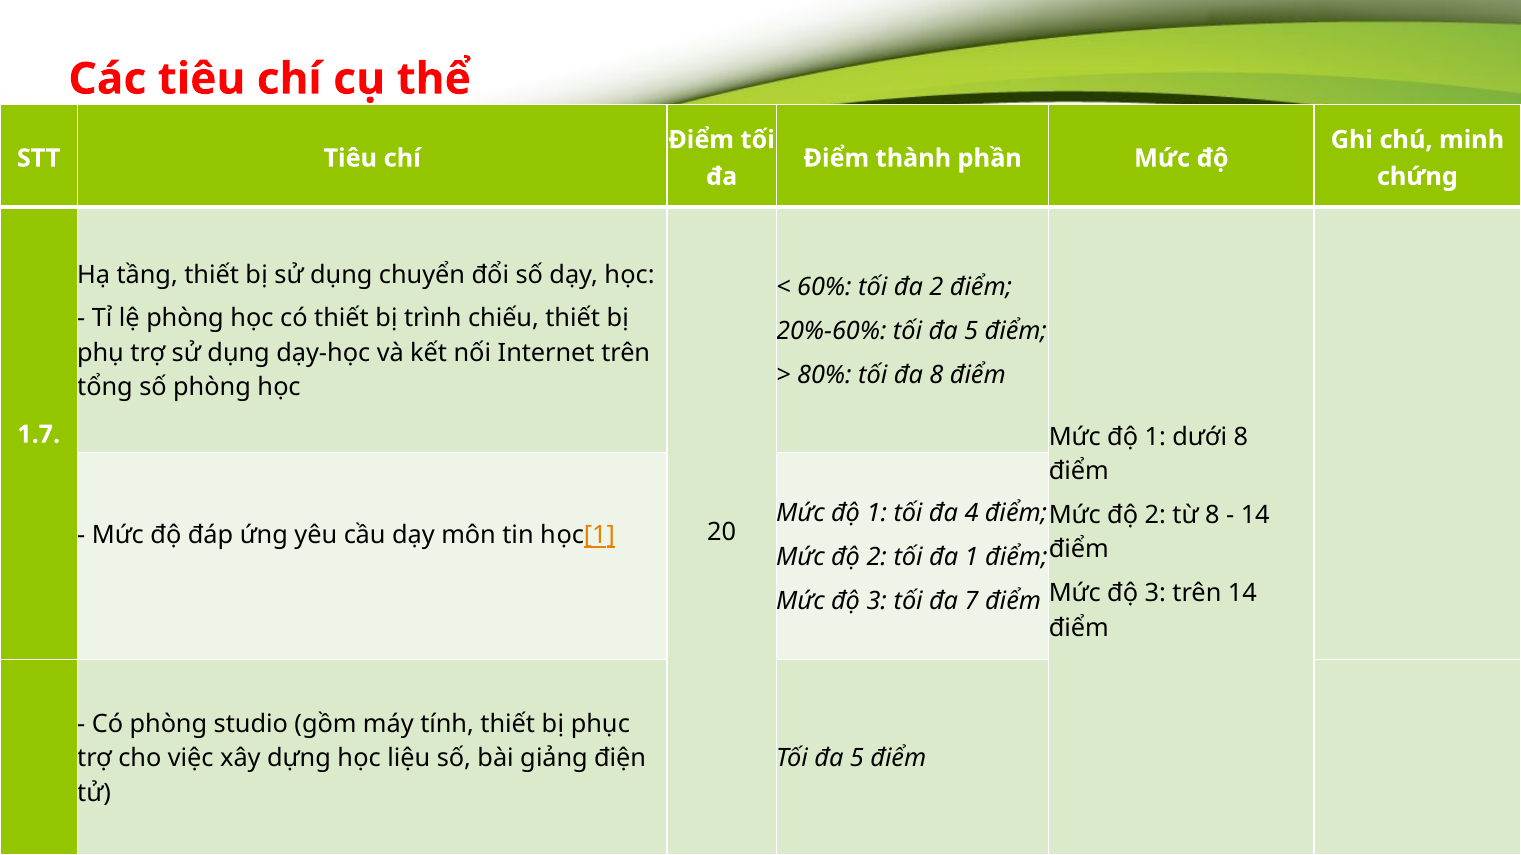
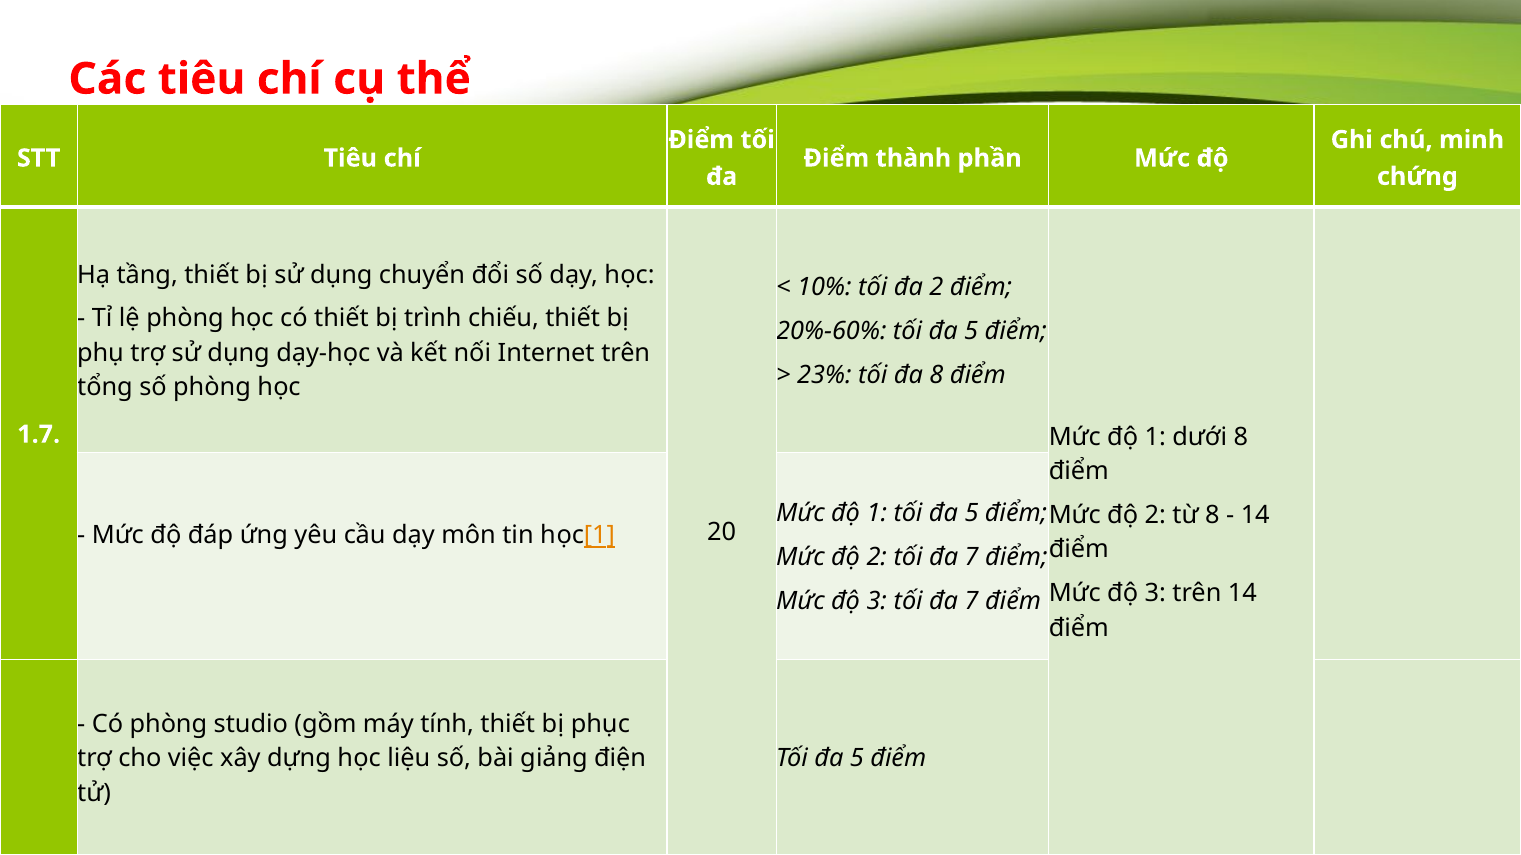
60%: 60% -> 10% (824, 287)
80%: 80% -> 23% (824, 375)
1 tối đa 4: 4 -> 5 (972, 514)
2 tối đa 1: 1 -> 7 (972, 558)
